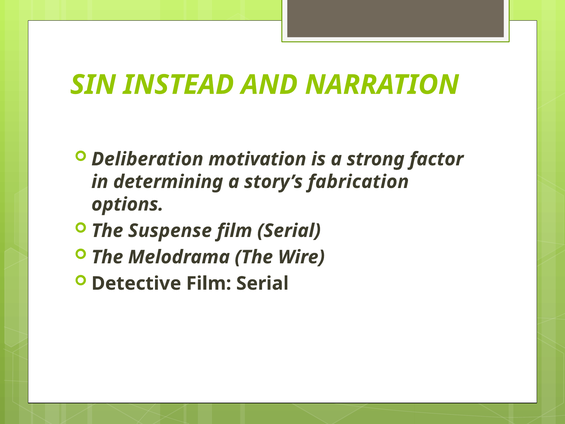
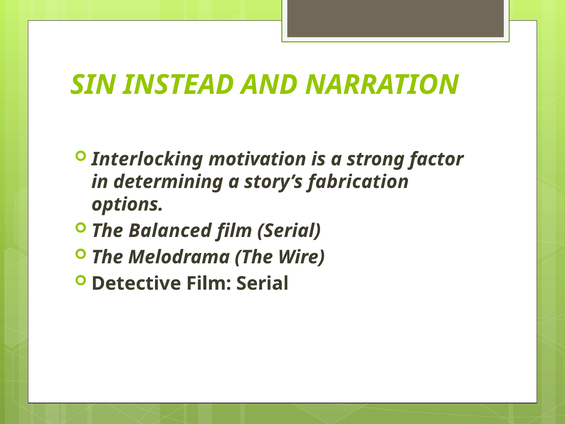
Deliberation: Deliberation -> Interlocking (147, 159)
Suspense: Suspense -> Balanced (170, 231)
